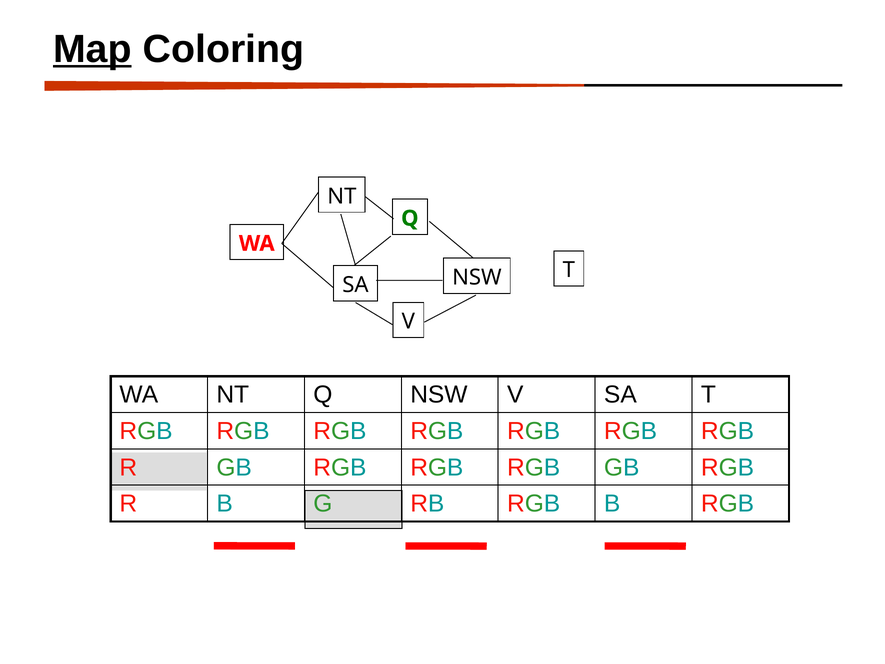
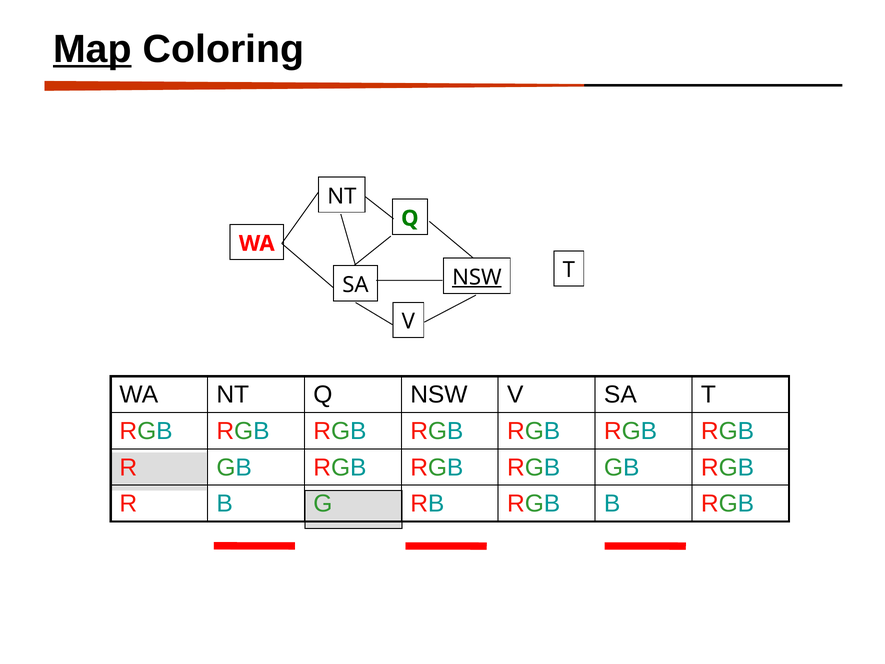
NSW underline: none -> present (477, 277)
